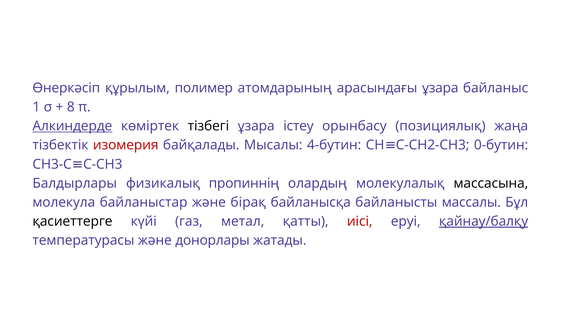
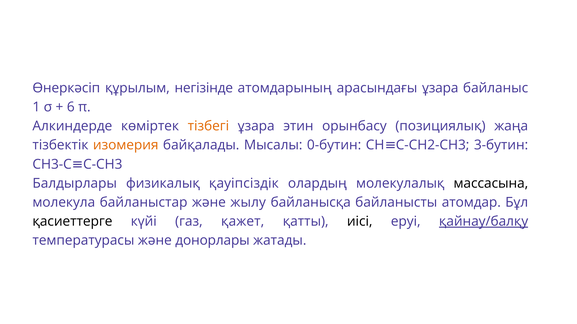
полимер: полимер -> негізінде (204, 88)
8: 8 -> 6 (71, 107)
Алкиндерде underline: present -> none (72, 126)
тізбегі colour: black -> orange (208, 126)
істеу: істеу -> этин (298, 126)
изомерия colour: red -> orange (126, 145)
4-бутин: 4-бутин -> 0-бутин (334, 145)
0-бутин: 0-бутин -> 3-бутин (501, 145)
пропиннің: пропиннің -> қауіпсіздік (244, 184)
бірақ: бірақ -> жылу (248, 203)
массалы: массалы -> атомдар (471, 203)
метал: метал -> қажет (243, 222)
иісі colour: red -> black (360, 222)
